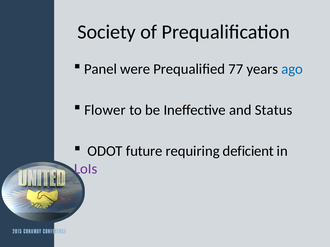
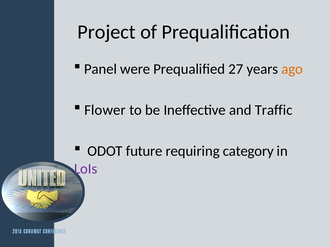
Society: Society -> Project (107, 32)
77: 77 -> 27 (236, 69)
ago colour: blue -> orange (292, 69)
Status: Status -> Traffic (274, 110)
deficient: deficient -> category (248, 151)
